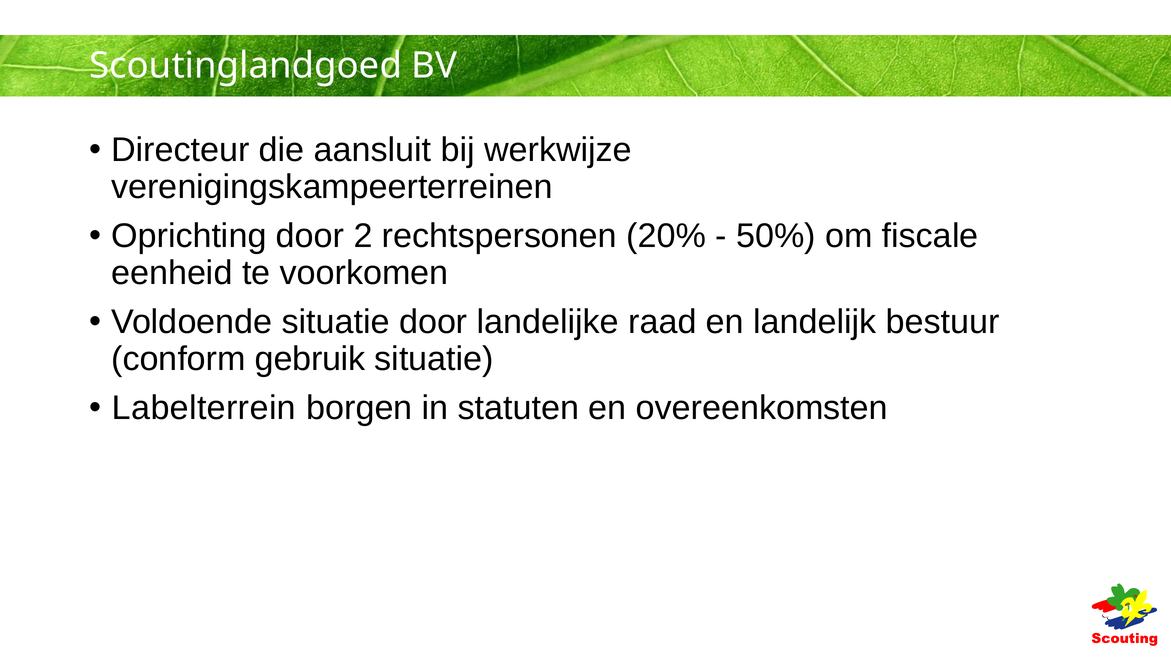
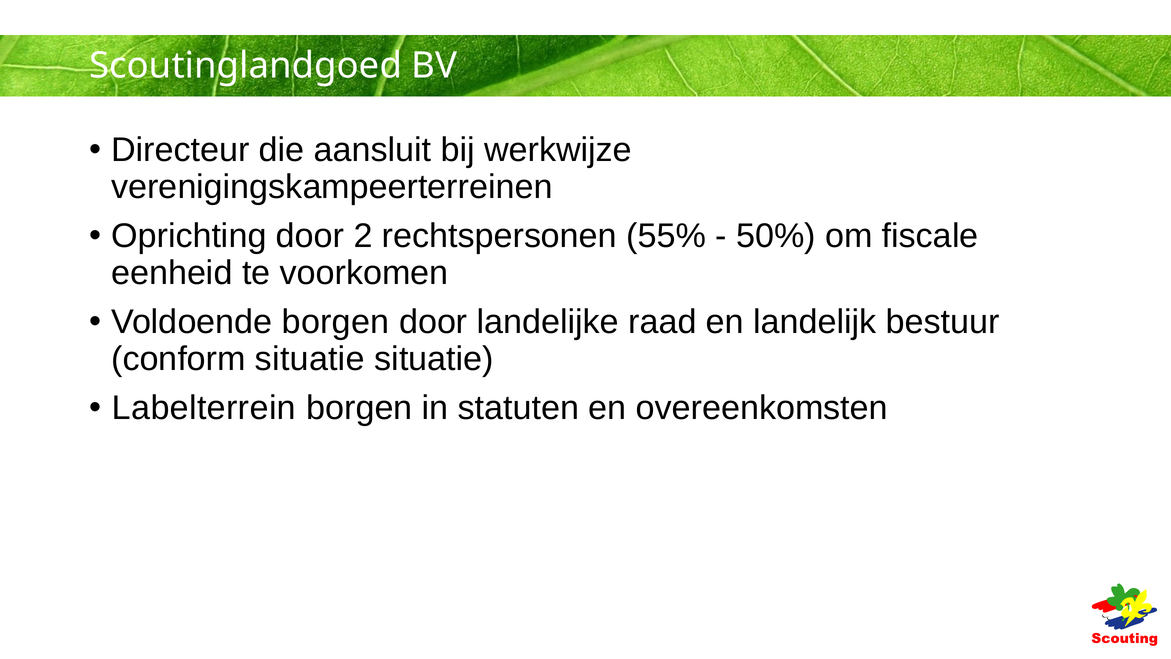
20%: 20% -> 55% (666, 236)
Voldoende situatie: situatie -> borgen (336, 322)
conform gebruik: gebruik -> situatie (310, 359)
